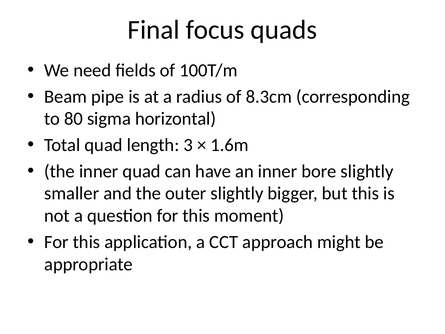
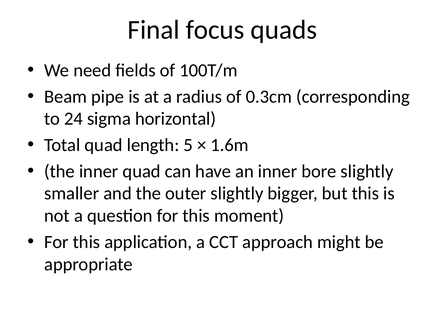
8.3cm: 8.3cm -> 0.3cm (269, 96)
80: 80 -> 24 (73, 119)
3: 3 -> 5 (188, 145)
